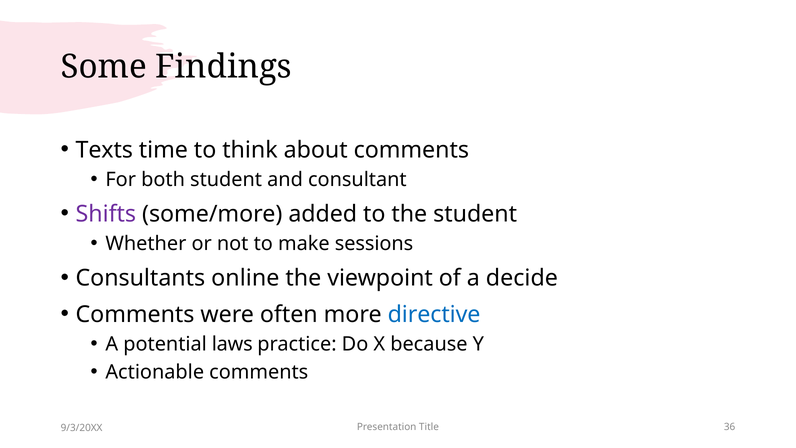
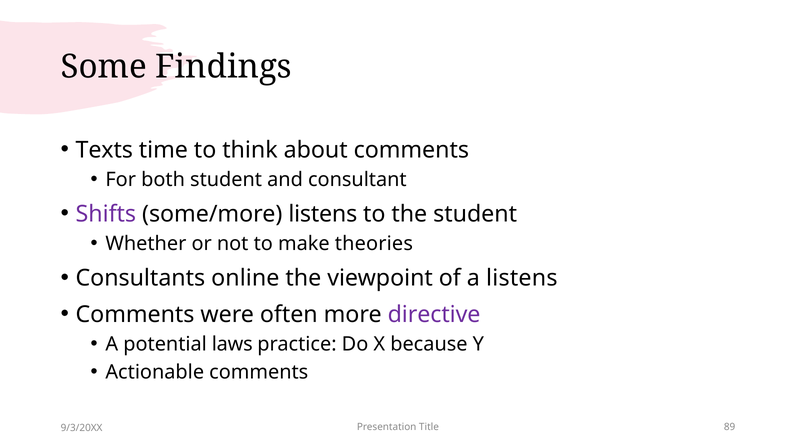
some/more added: added -> listens (323, 214)
sessions: sessions -> theories (374, 244)
a decide: decide -> listens (522, 278)
directive colour: blue -> purple (434, 314)
36: 36 -> 89 (730, 427)
